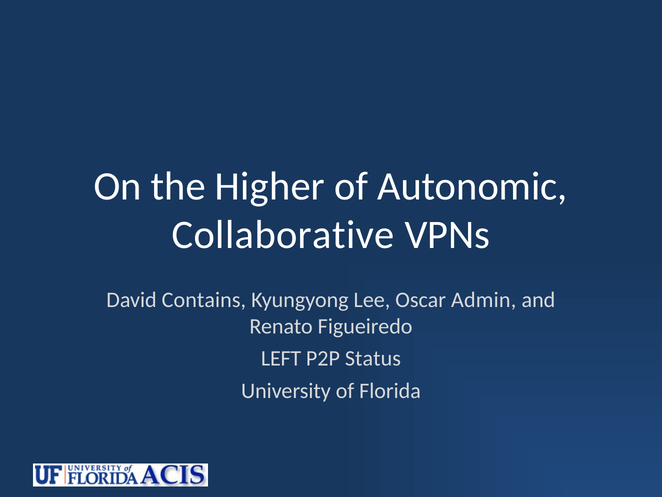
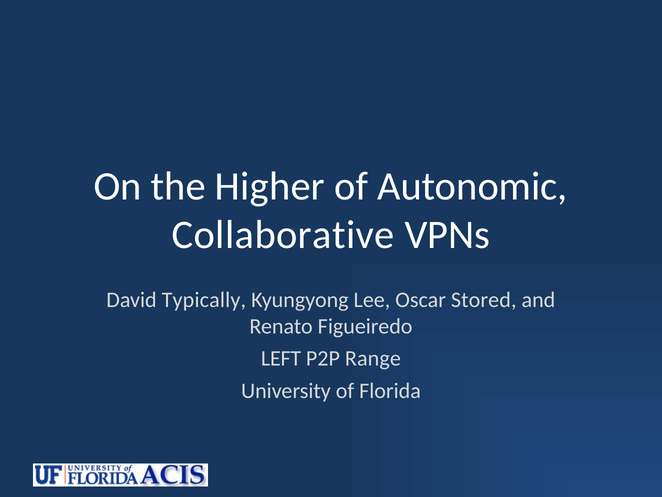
Contains: Contains -> Typically (204, 299)
Admin: Admin -> Stored (484, 299)
Status: Status -> Range (373, 358)
